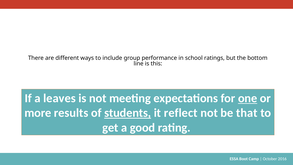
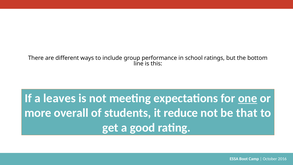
results: results -> overall (71, 113)
students underline: present -> none (128, 113)
reflect: reflect -> reduce (181, 113)
